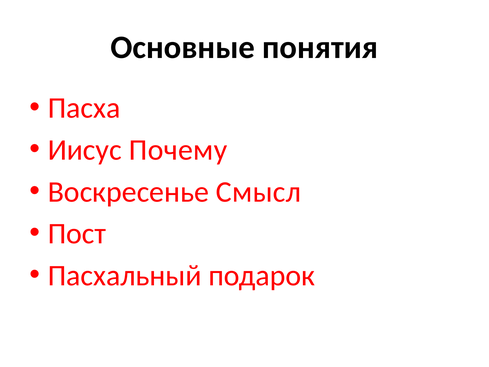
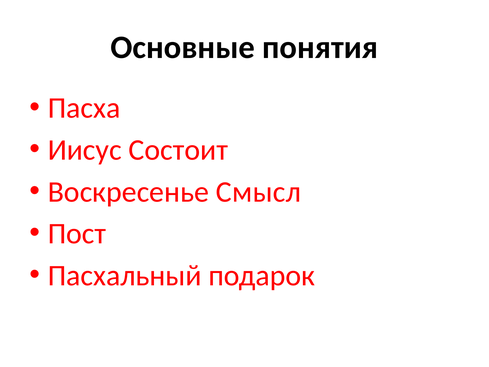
Почему: Почему -> Состоит (178, 150)
